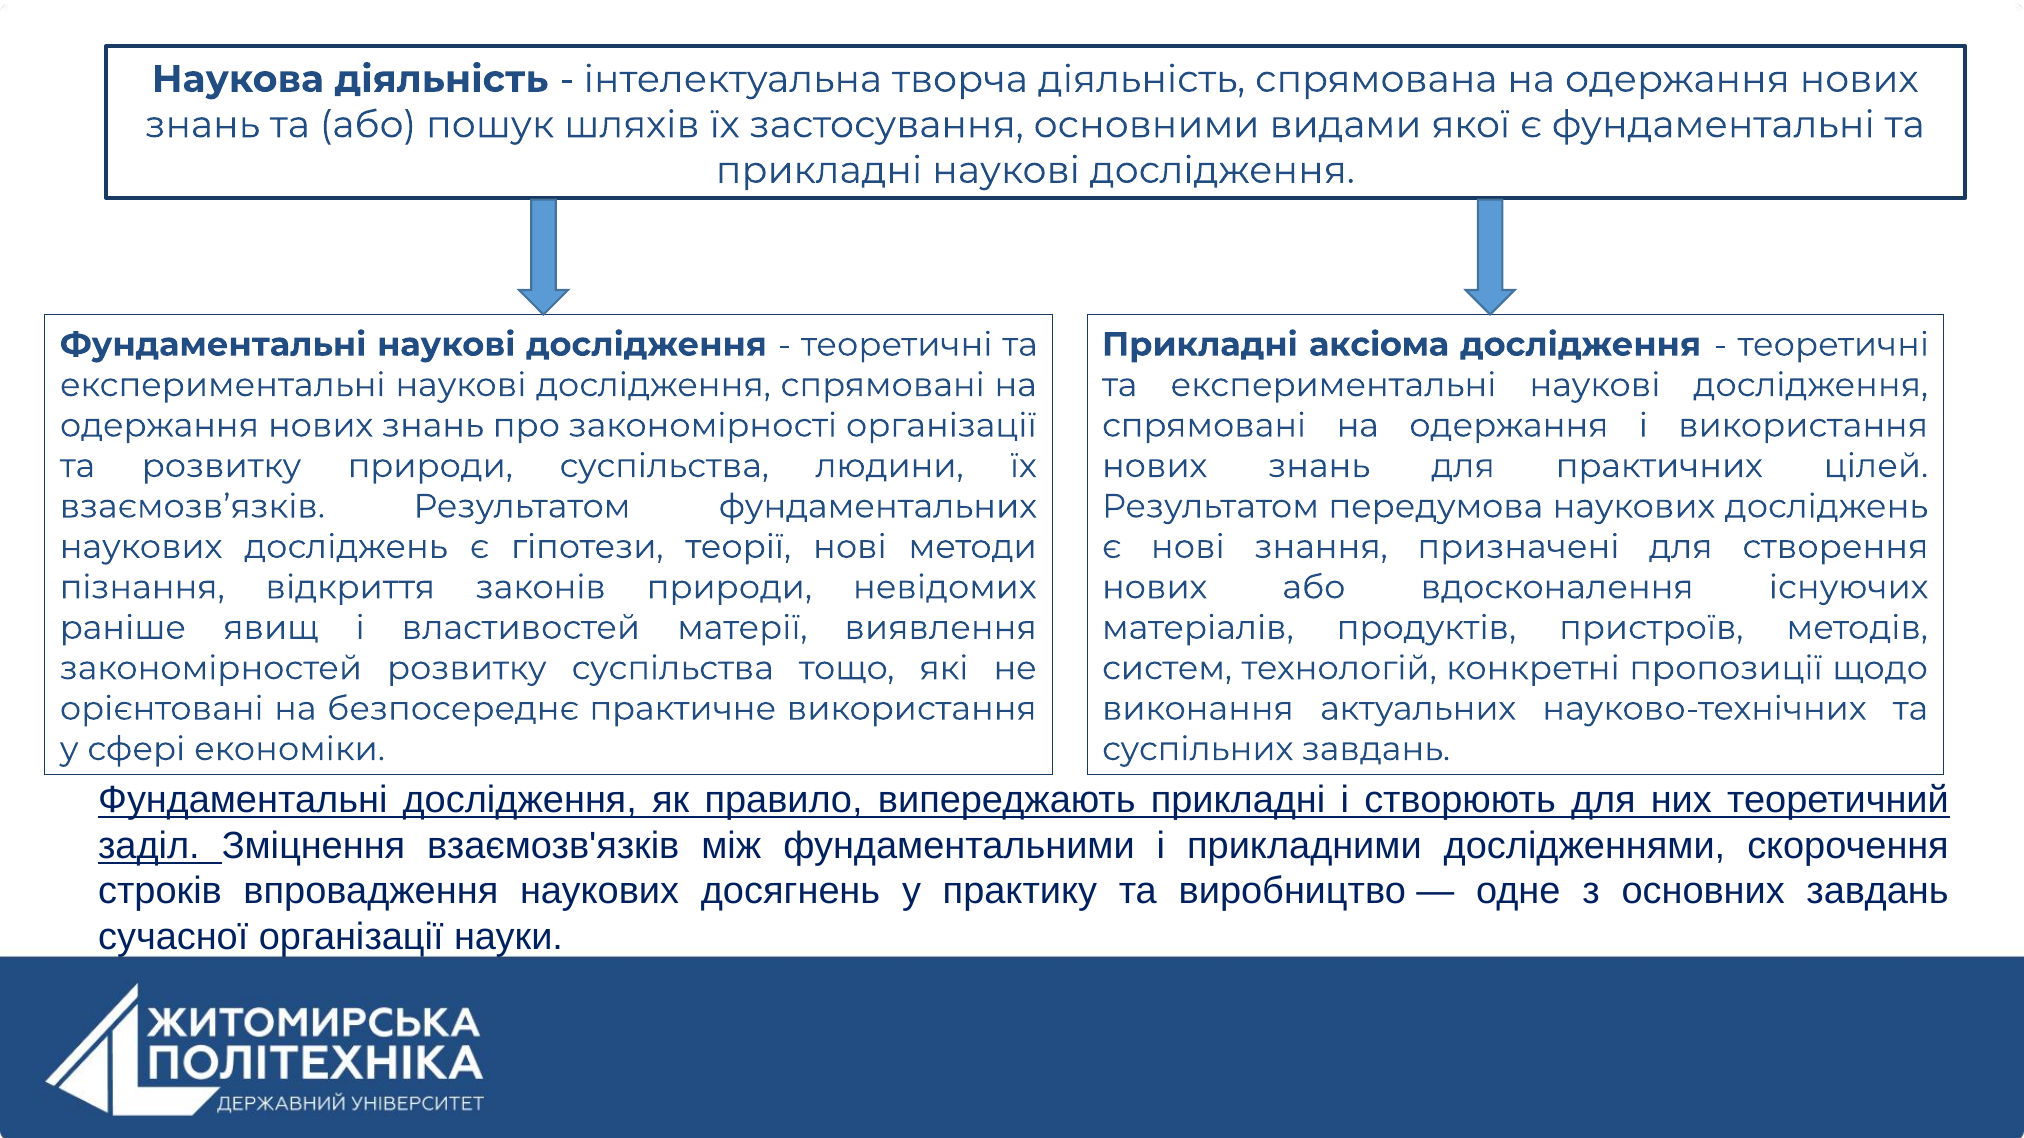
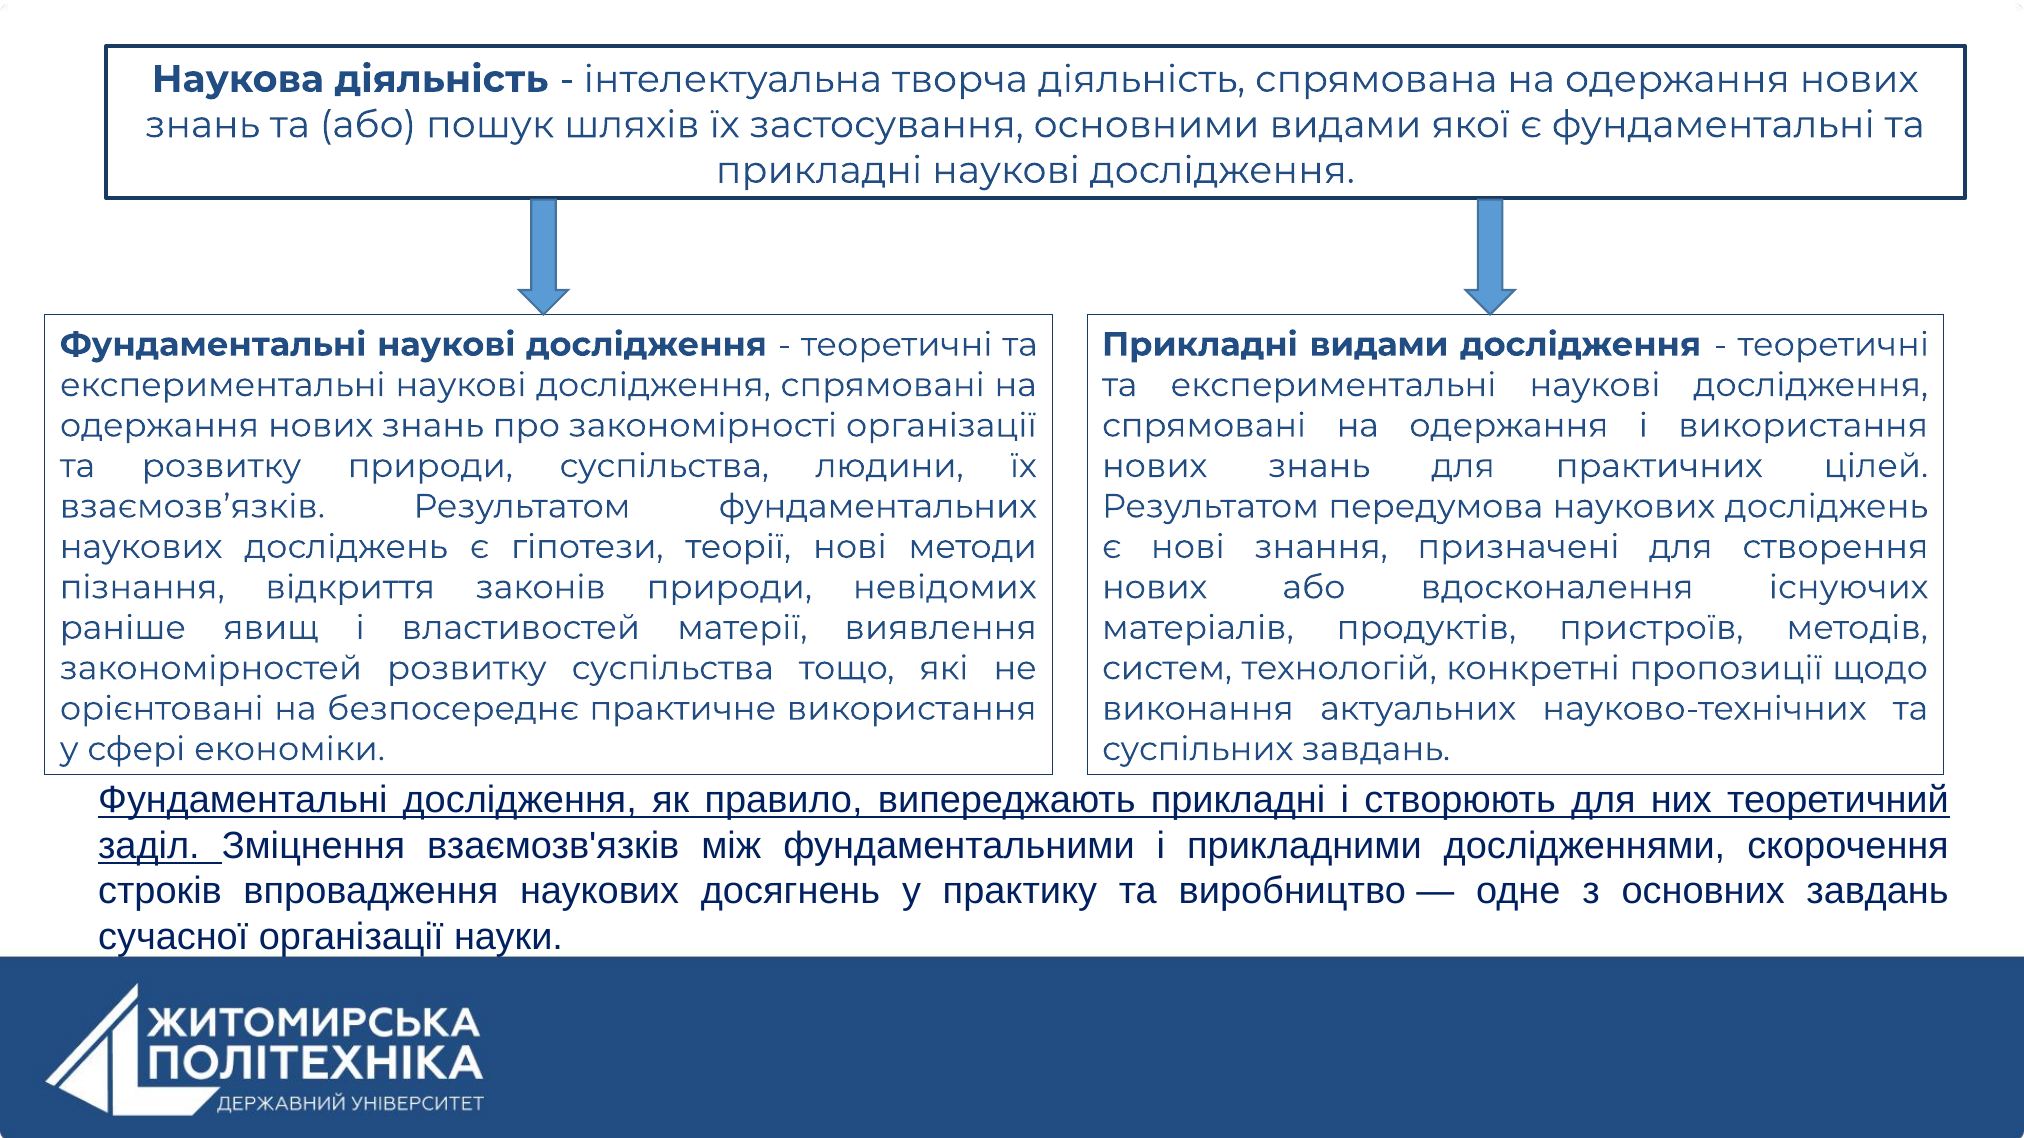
Прикладні аксіома: аксіома -> видами (1379, 345)
